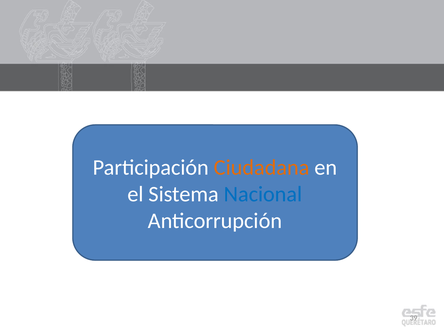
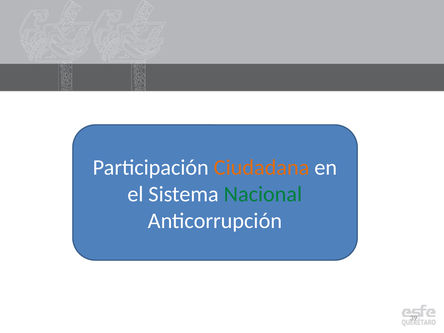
Nacional colour: blue -> green (263, 194)
